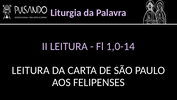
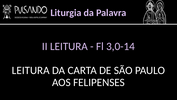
1,0-14: 1,0-14 -> 3,0-14 (120, 46)
